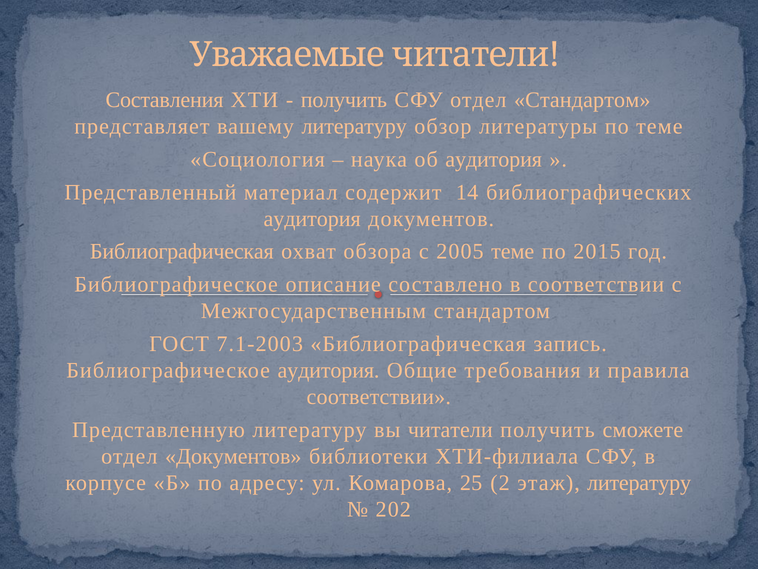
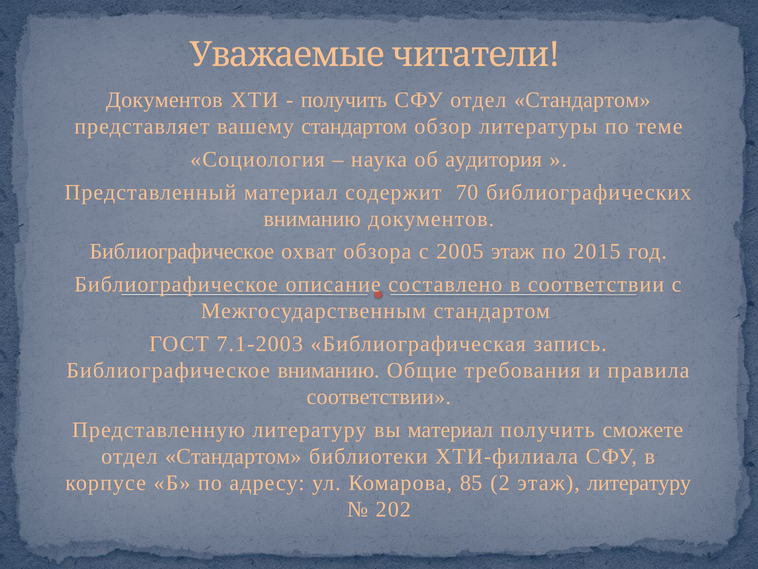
Составления: Составления -> Документов (164, 100)
вашему литературу: литературу -> стандартом (354, 126)
14: 14 -> 70 (467, 192)
аудитория: аудитория -> вниманию (312, 219)
Библиографическая: Библиографическая -> Библиографическое (182, 251)
2005 теме: теме -> этаж (513, 251)
Библиографическое аудитория: аудитория -> вниманию (329, 370)
вы читатели: читатели -> материал (450, 430)
Документов: Документов -> Стандартом (233, 456)
25: 25 -> 85 (471, 483)
